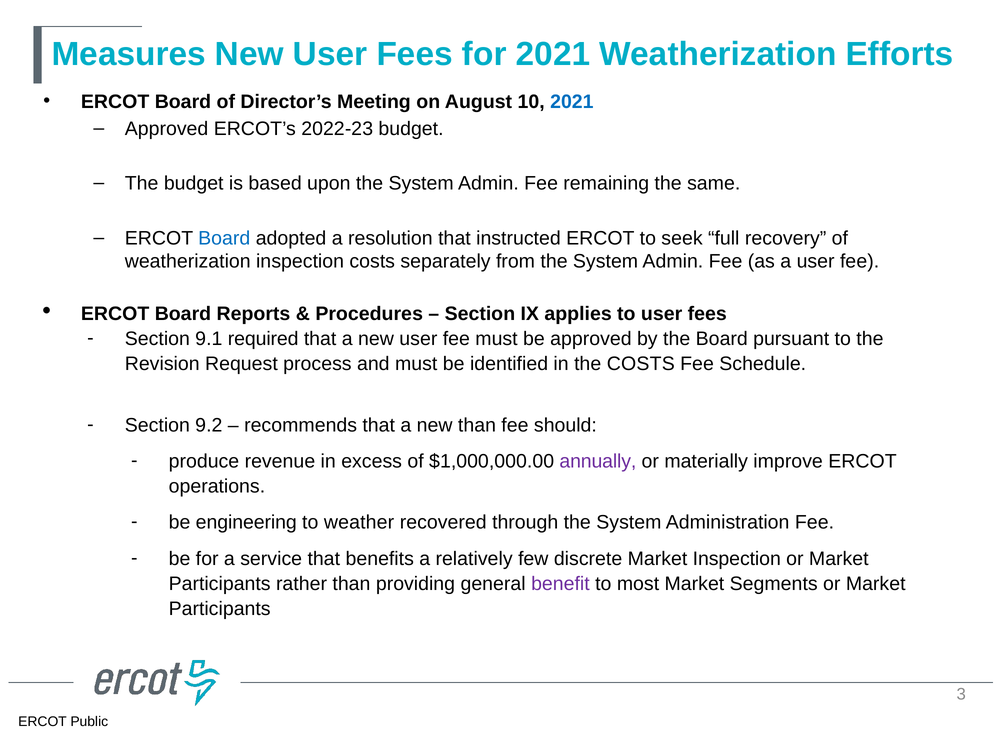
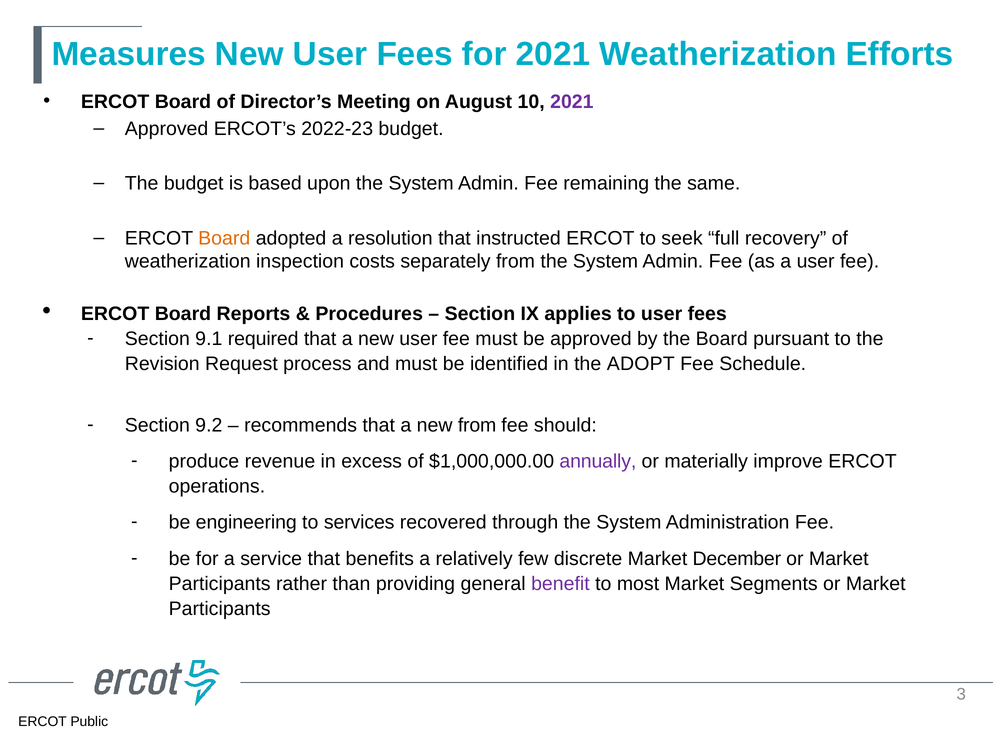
2021 colour: blue -> purple (572, 102)
Board colour: blue -> orange (224, 238)
the COSTS: COSTS -> ADOPT (641, 364)
new than: than -> from (477, 425)
weather: weather -> services (359, 523)
Market Inspection: Inspection -> December (737, 559)
